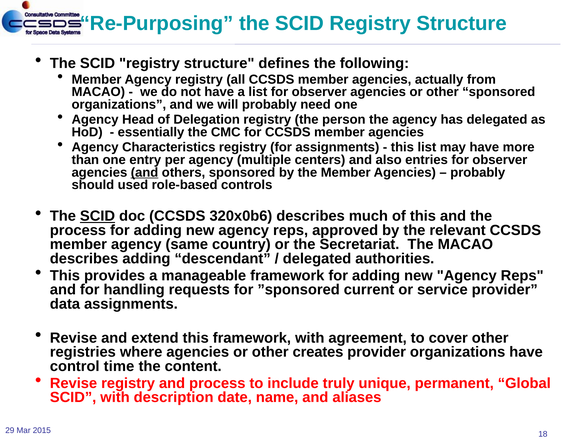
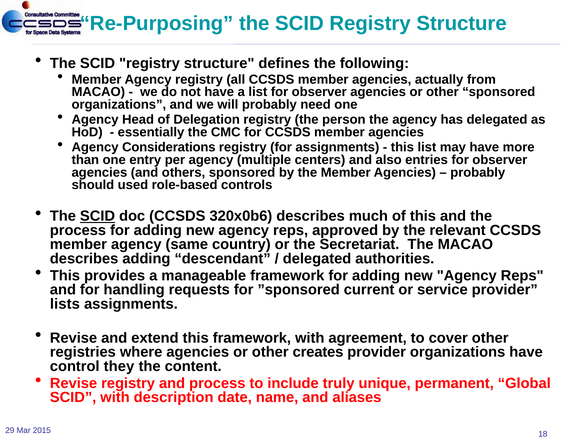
Characteristics: Characteristics -> Considerations (169, 147)
and underline: present -> none (145, 172)
data: data -> lists (65, 303)
time: time -> they (119, 366)
